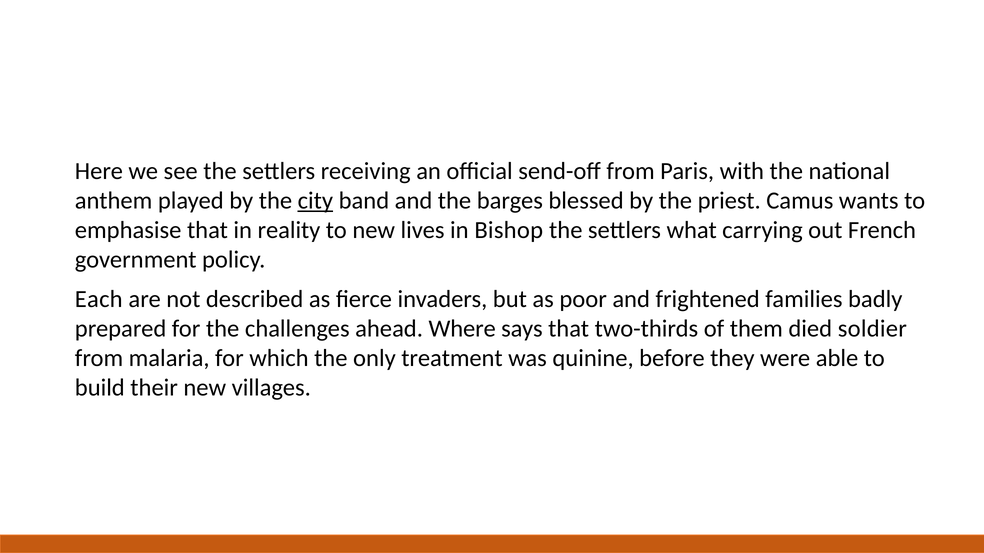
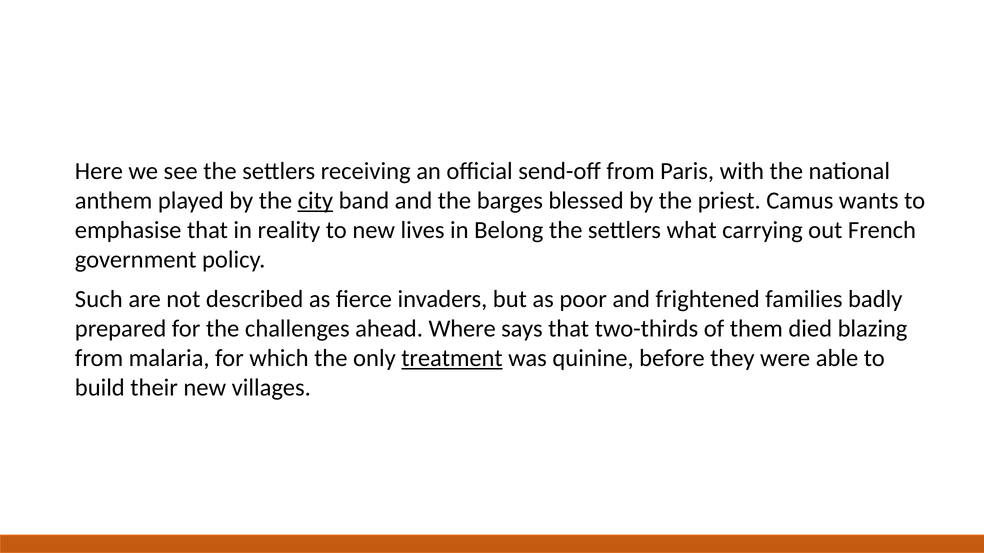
Bishop: Bishop -> Belong (509, 230)
Each: Each -> Such (99, 299)
soldier: soldier -> blazing (873, 329)
treatment underline: none -> present (452, 359)
